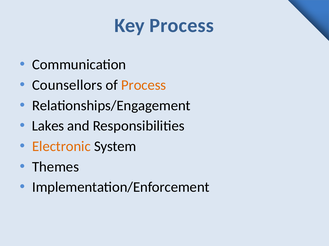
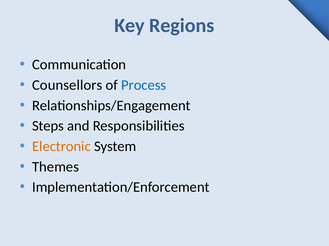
Key Process: Process -> Regions (182, 26)
Process colour: orange -> blue (144, 85)
Lakes: Lakes -> Steps (48, 126)
